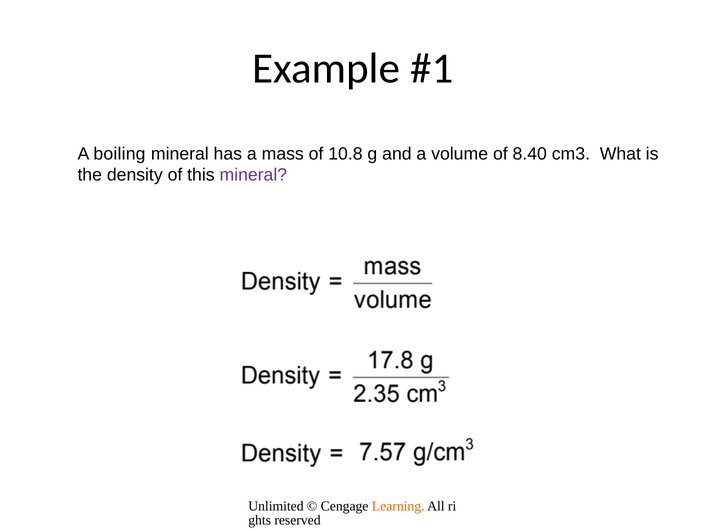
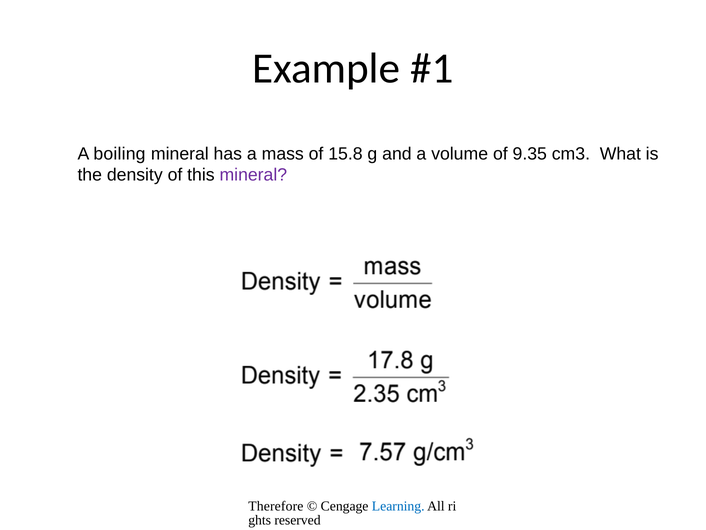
10.8: 10.8 -> 15.8 (345, 154)
8.40: 8.40 -> 9.35 (530, 154)
Unlimited: Unlimited -> Therefore (276, 506)
Learning colour: orange -> blue (398, 506)
